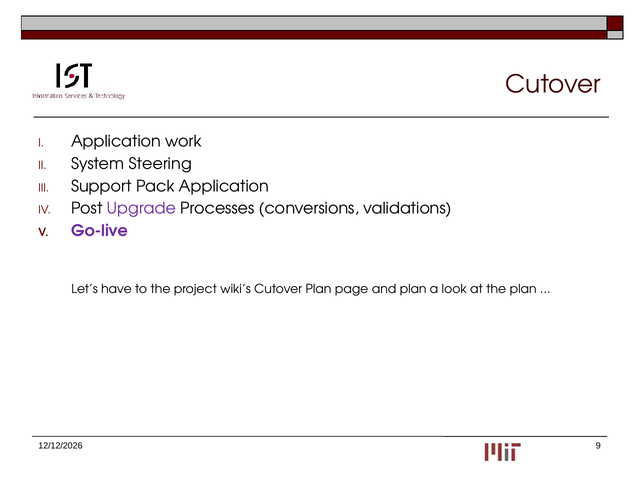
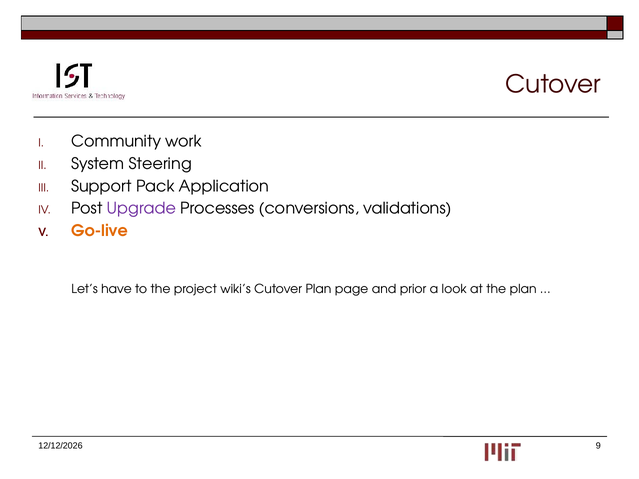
Application: Application -> Community (116, 142)
Go-live colour: purple -> orange (100, 231)
and plan: plan -> prior (413, 289)
